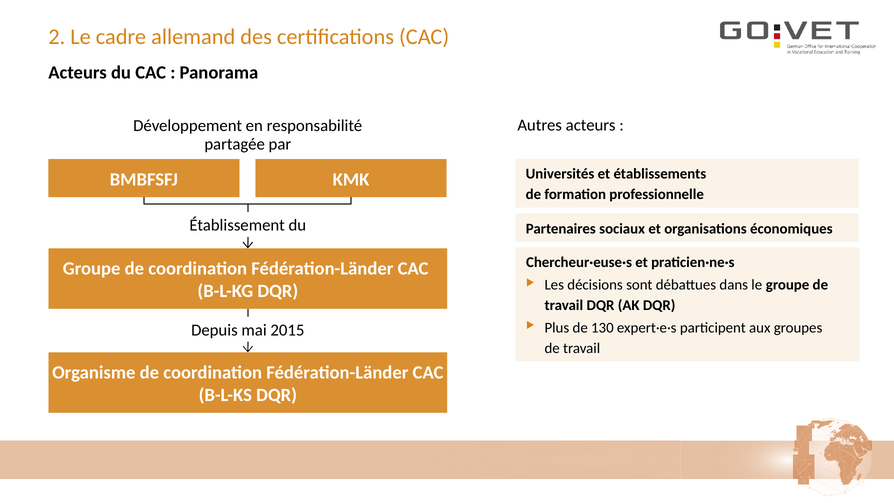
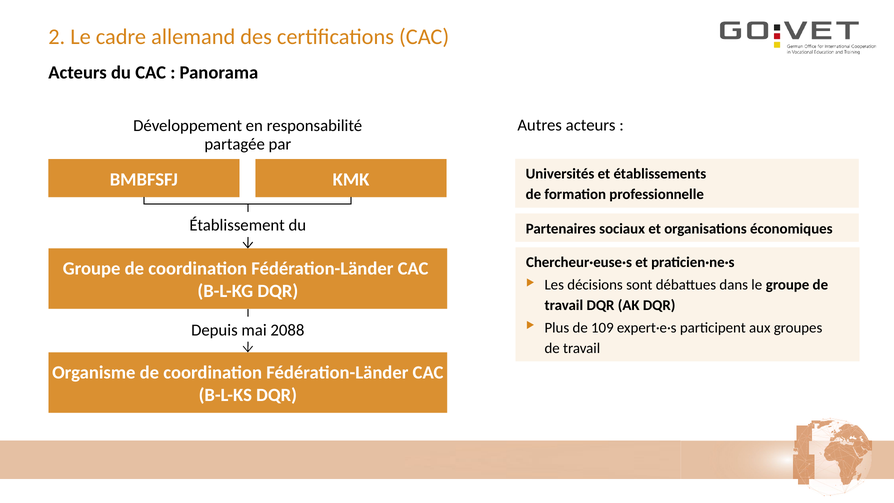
130: 130 -> 109 (602, 328)
2015: 2015 -> 2088 (287, 330)
